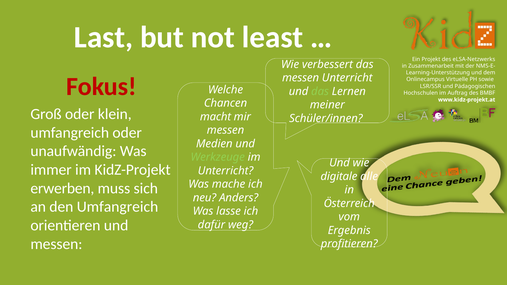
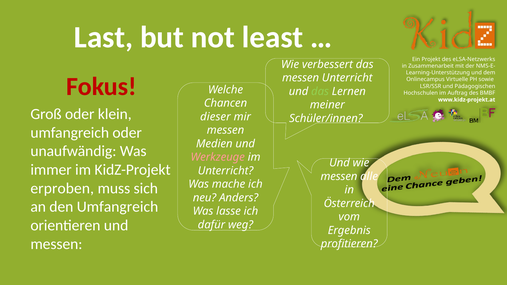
macht: macht -> dieser (215, 117)
Werkzeuge colour: light green -> pink (218, 157)
digitale: digitale -> messen (339, 177)
erwerben: erwerben -> erproben (62, 188)
